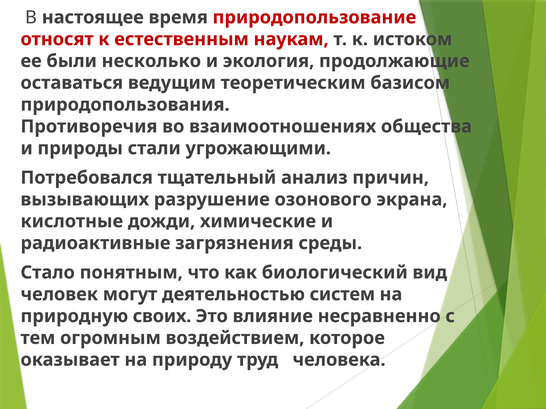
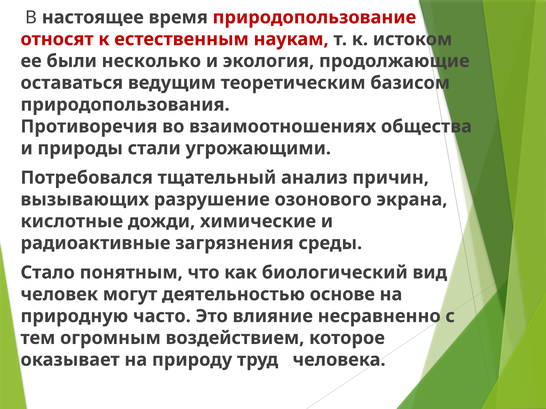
систем: систем -> основе (342, 295)
своих: своих -> часто (162, 316)
